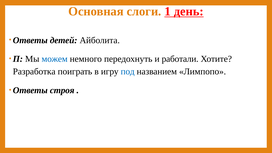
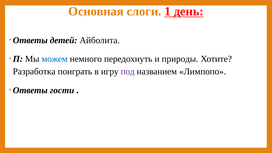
работали: работали -> природы (180, 59)
под colour: blue -> purple (128, 72)
строя: строя -> гости (62, 90)
